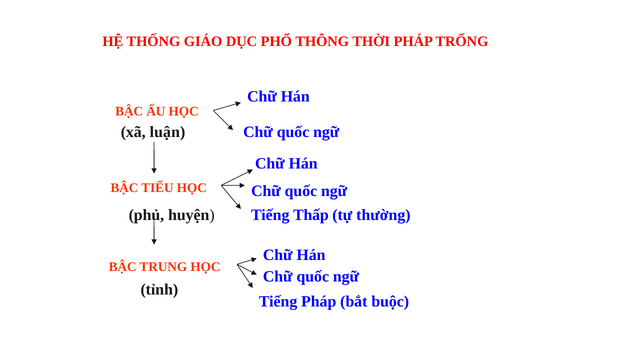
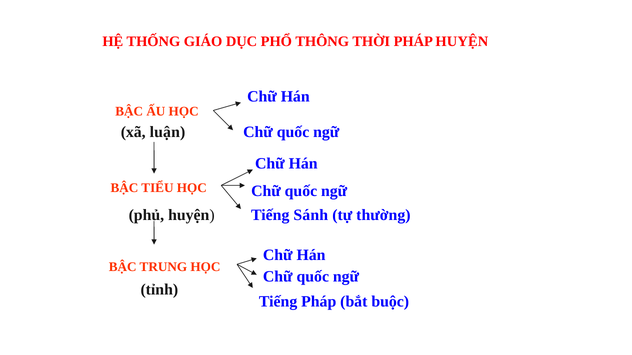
PHÁP TRỐNG: TRỐNG -> HUYỆN (462, 41)
Thấp: Thấp -> Sánh (311, 215)
